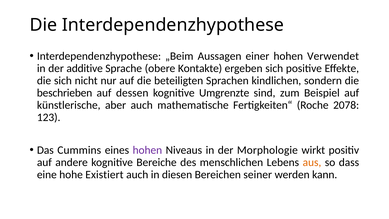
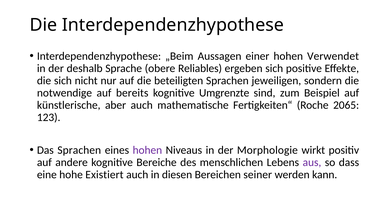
additive: additive -> deshalb (85, 68)
Kontakte: Kontakte -> Reliables (200, 68)
kindlichen: kindlichen -> jeweiligen (276, 81)
beschrieben: beschrieben -> notwendige (64, 93)
dessen: dessen -> bereits (132, 93)
2078: 2078 -> 2065 (346, 105)
Das Cummins: Cummins -> Sprachen (79, 150)
aus colour: orange -> purple (312, 162)
